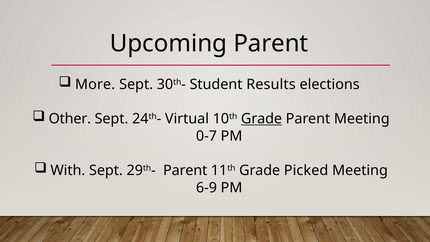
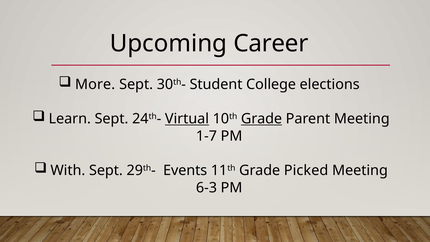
Upcoming Parent: Parent -> Career (271, 43)
Results: Results -> College (271, 84)
Other: Other -> Learn (70, 119)
Virtual underline: none -> present (187, 119)
0-7: 0-7 -> 1-7 (206, 136)
29th- Parent: Parent -> Events (185, 170)
6-9: 6-9 -> 6-3 (206, 188)
